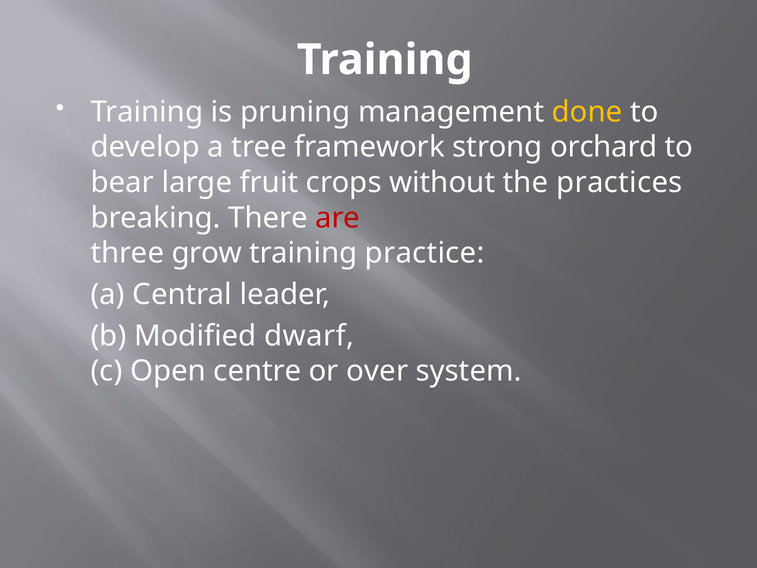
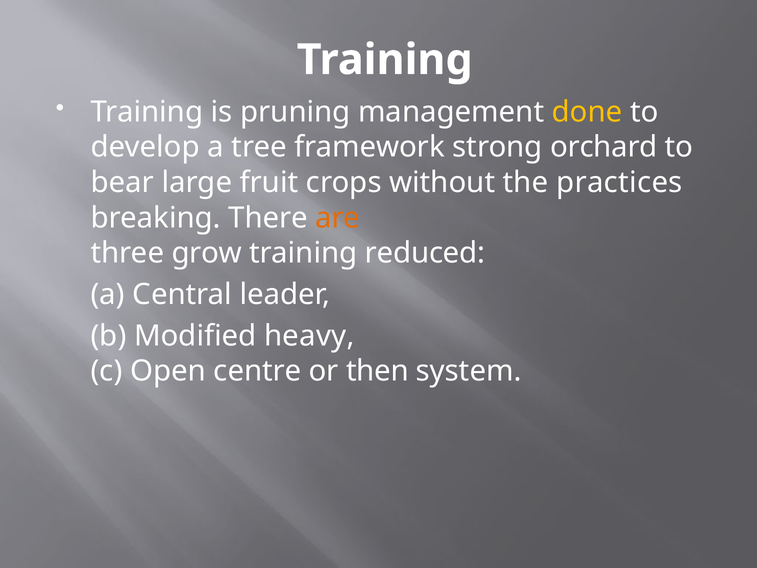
are colour: red -> orange (338, 218)
practice: practice -> reduced (425, 253)
dwarf: dwarf -> heavy (309, 336)
over: over -> then (377, 371)
